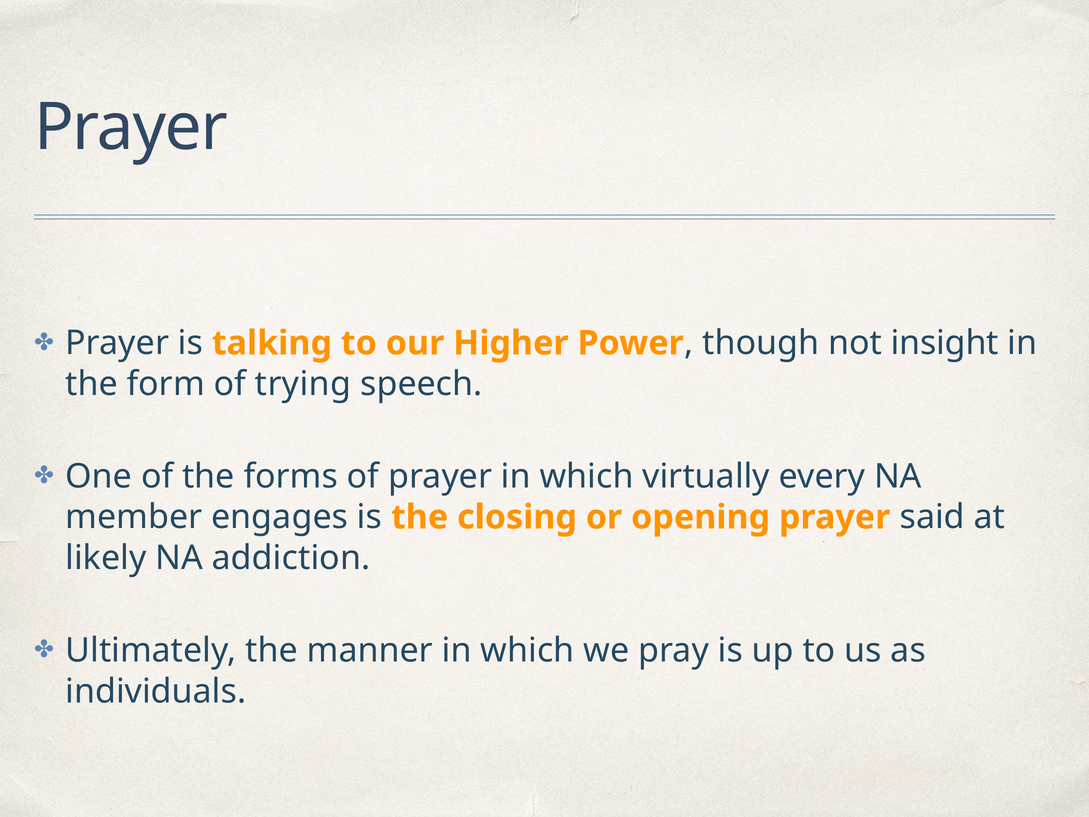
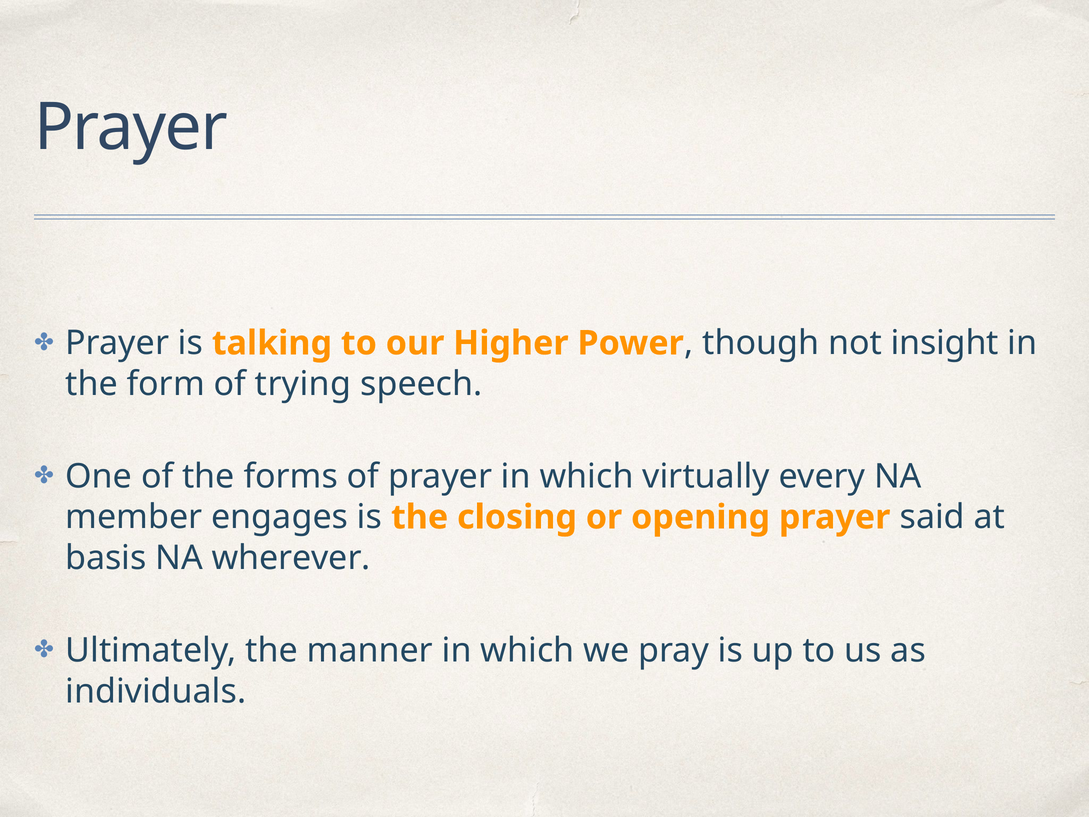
likely: likely -> basis (106, 558)
addiction: addiction -> wherever (291, 558)
